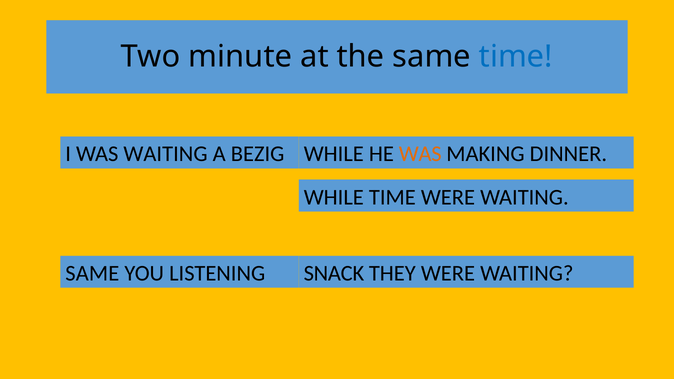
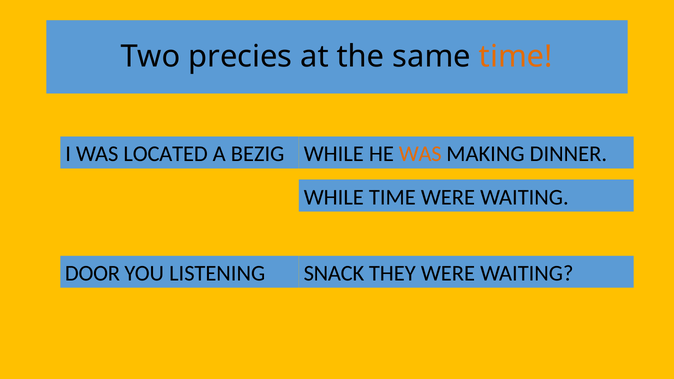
minute: minute -> precies (240, 57)
time colour: blue -> orange (516, 57)
WAS WAITING: WAITING -> LOCATED (166, 154)
SAME: SAME -> DOOR (92, 273)
